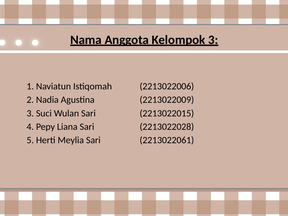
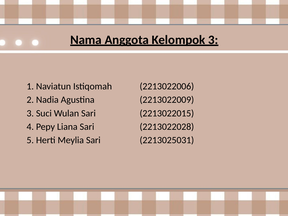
2213022061: 2213022061 -> 2213025031 (167, 140)
